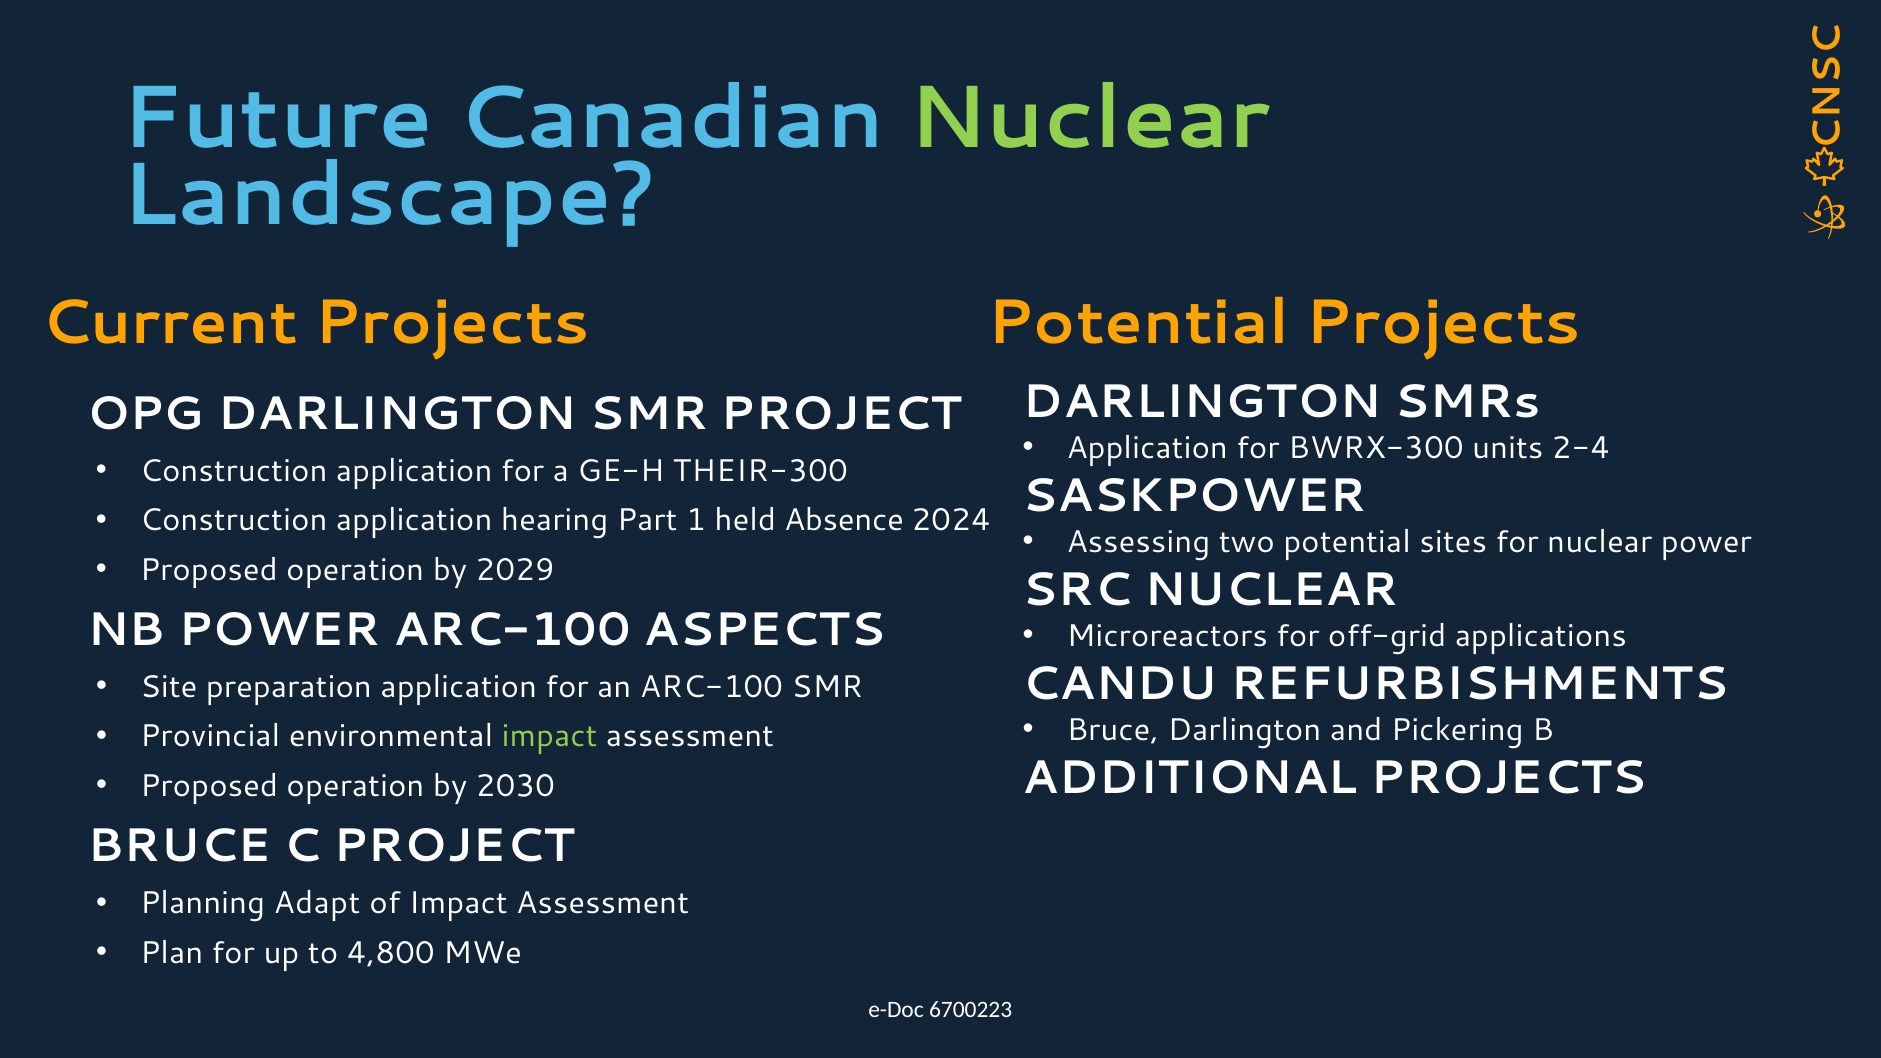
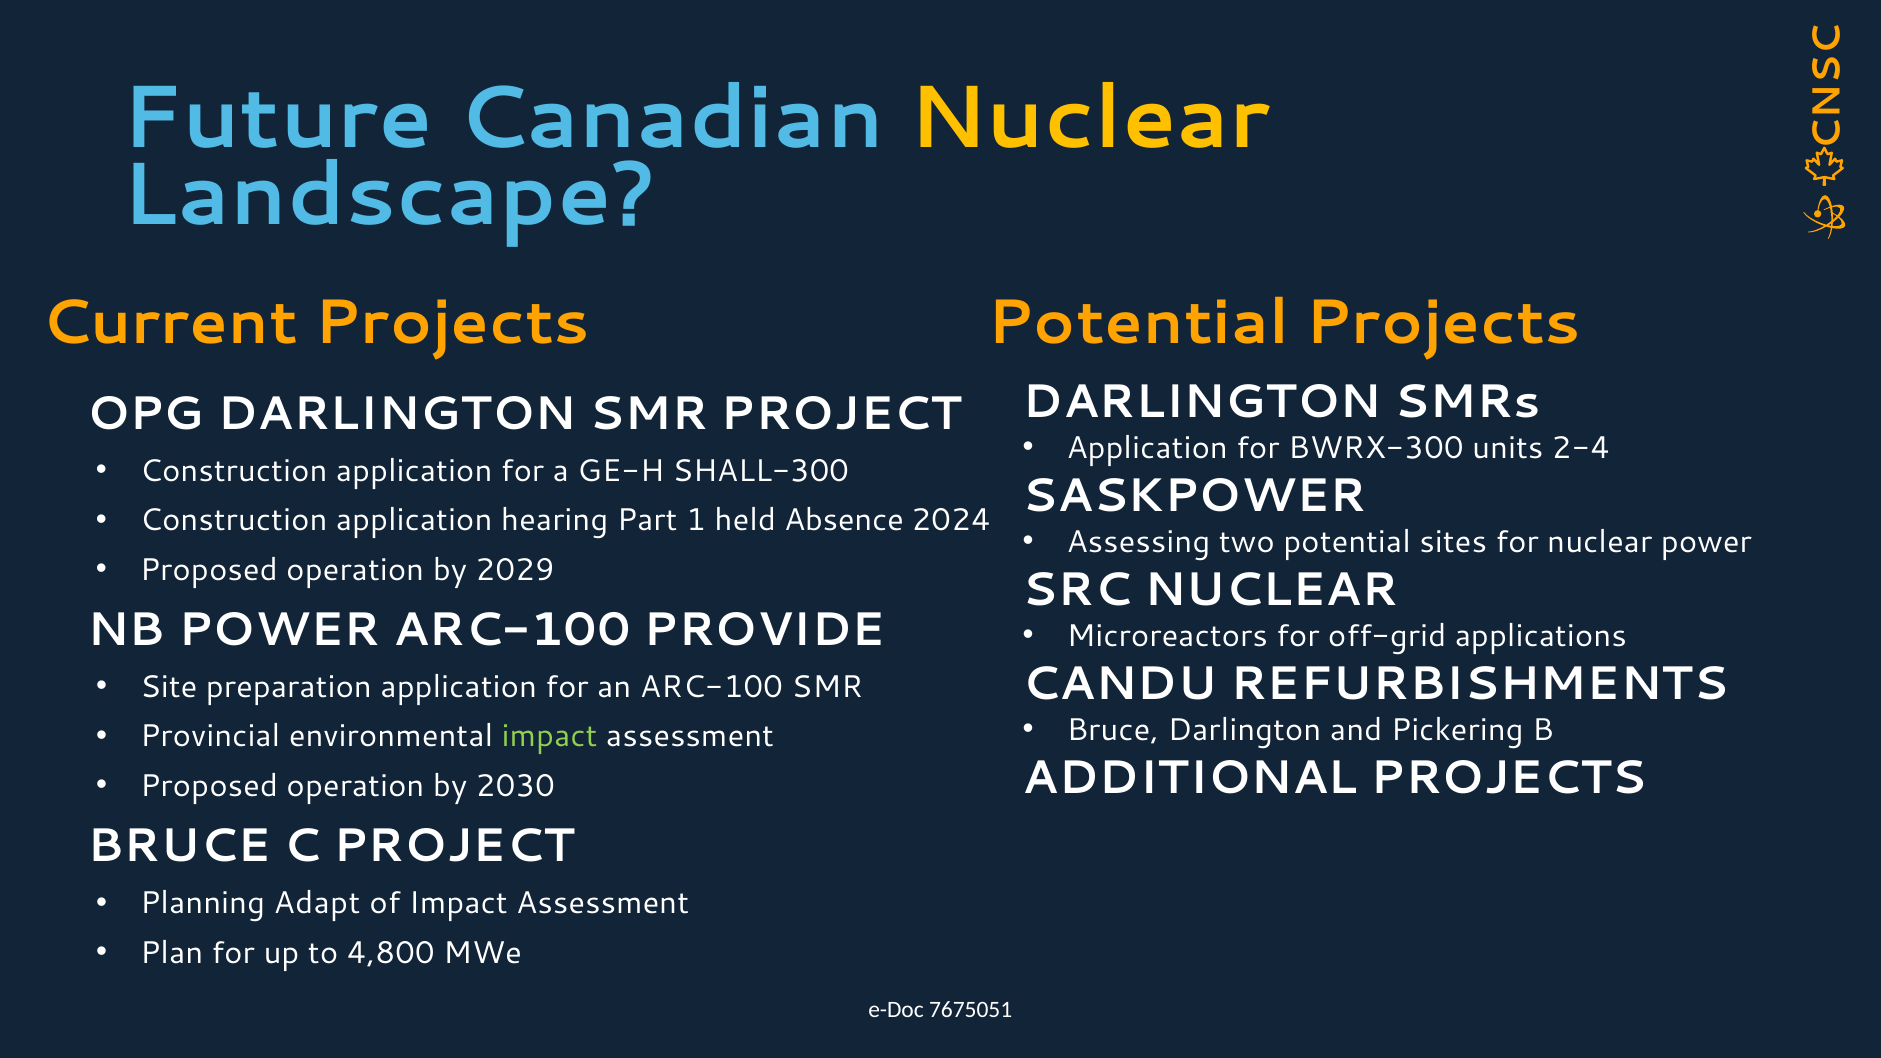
Nuclear colour: light green -> yellow (1089, 119)
THEIR-300: THEIR-300 -> SHALL-300 (761, 471)
ASPECTS: ASPECTS -> PROVIDE (765, 630)
6700223: 6700223 -> 7675051 (971, 1010)
